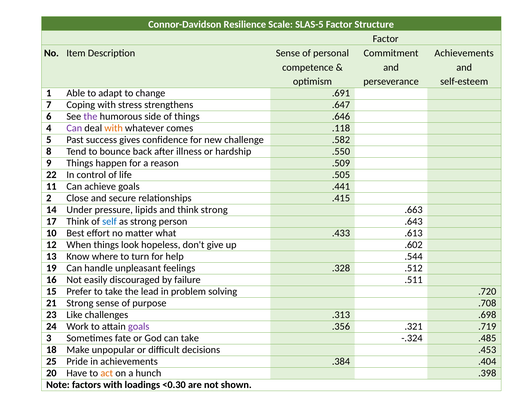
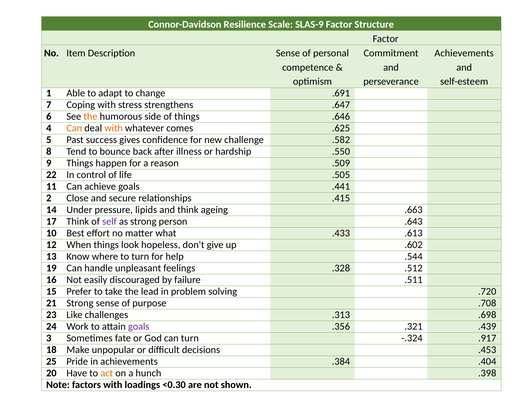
SLAS-5: SLAS-5 -> SLAS-9 (309, 25)
the colour: purple -> orange (90, 117)
Can colour: purple -> orange (74, 128)
.118: .118 -> .625 (341, 128)
think strong: strong -> ageing (214, 210)
self colour: blue -> purple (109, 221)
.719: .719 -> .439 (487, 326)
can take: take -> turn (190, 338)
.485: .485 -> .917 (487, 338)
